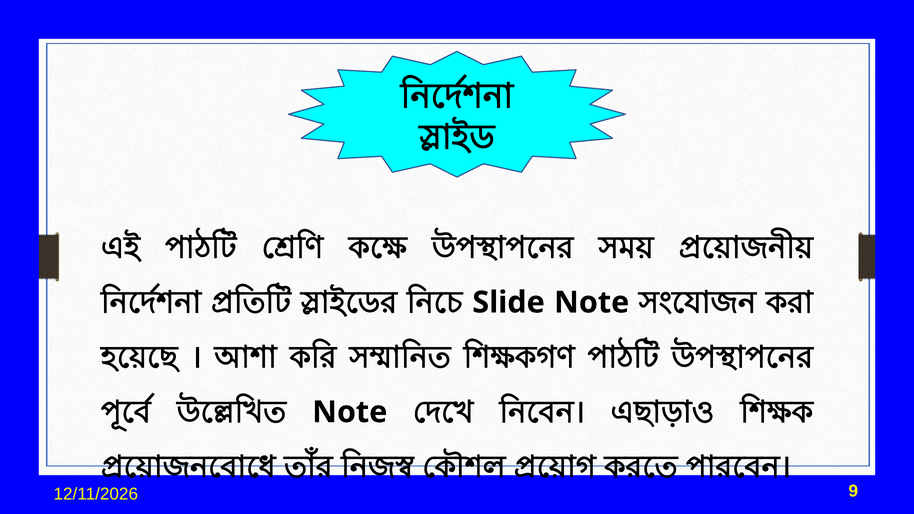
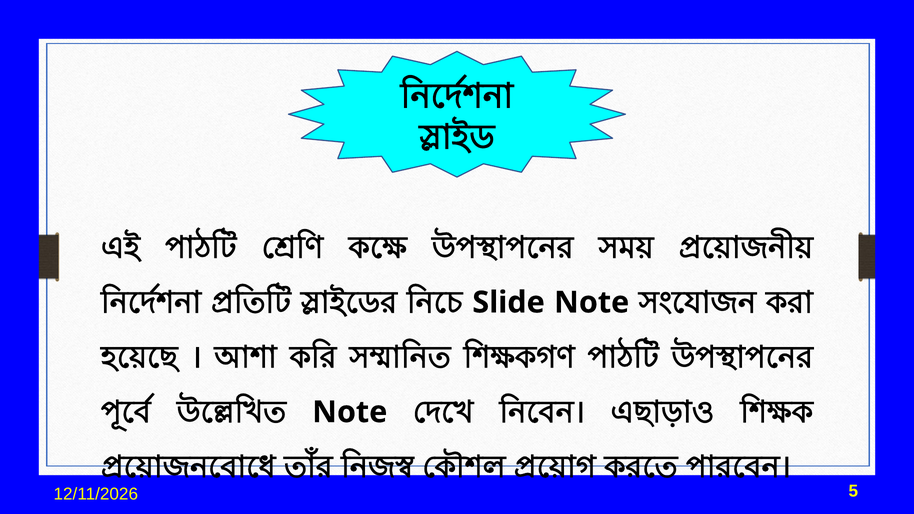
9: 9 -> 5 (853, 491)
